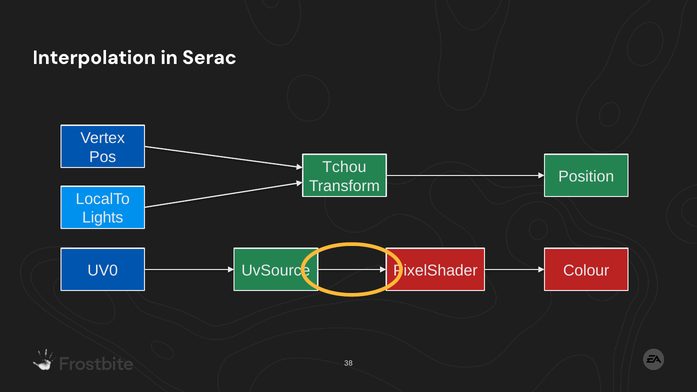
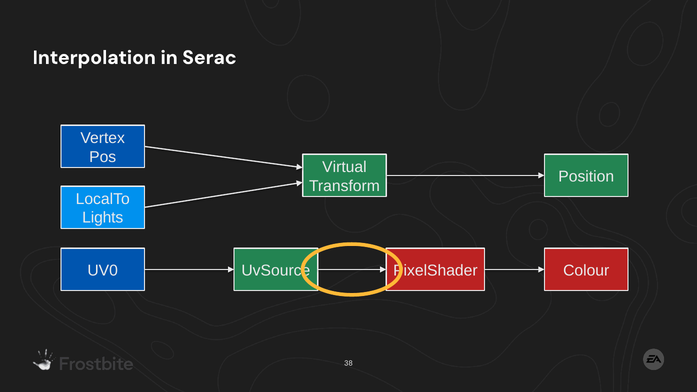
Tchou: Tchou -> Virtual (344, 167)
